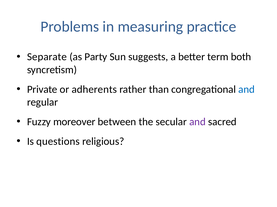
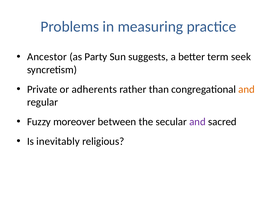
Separate: Separate -> Ancestor (47, 57)
both: both -> seek (241, 57)
and colour: blue -> orange (247, 90)
questions: questions -> inevitably (58, 142)
